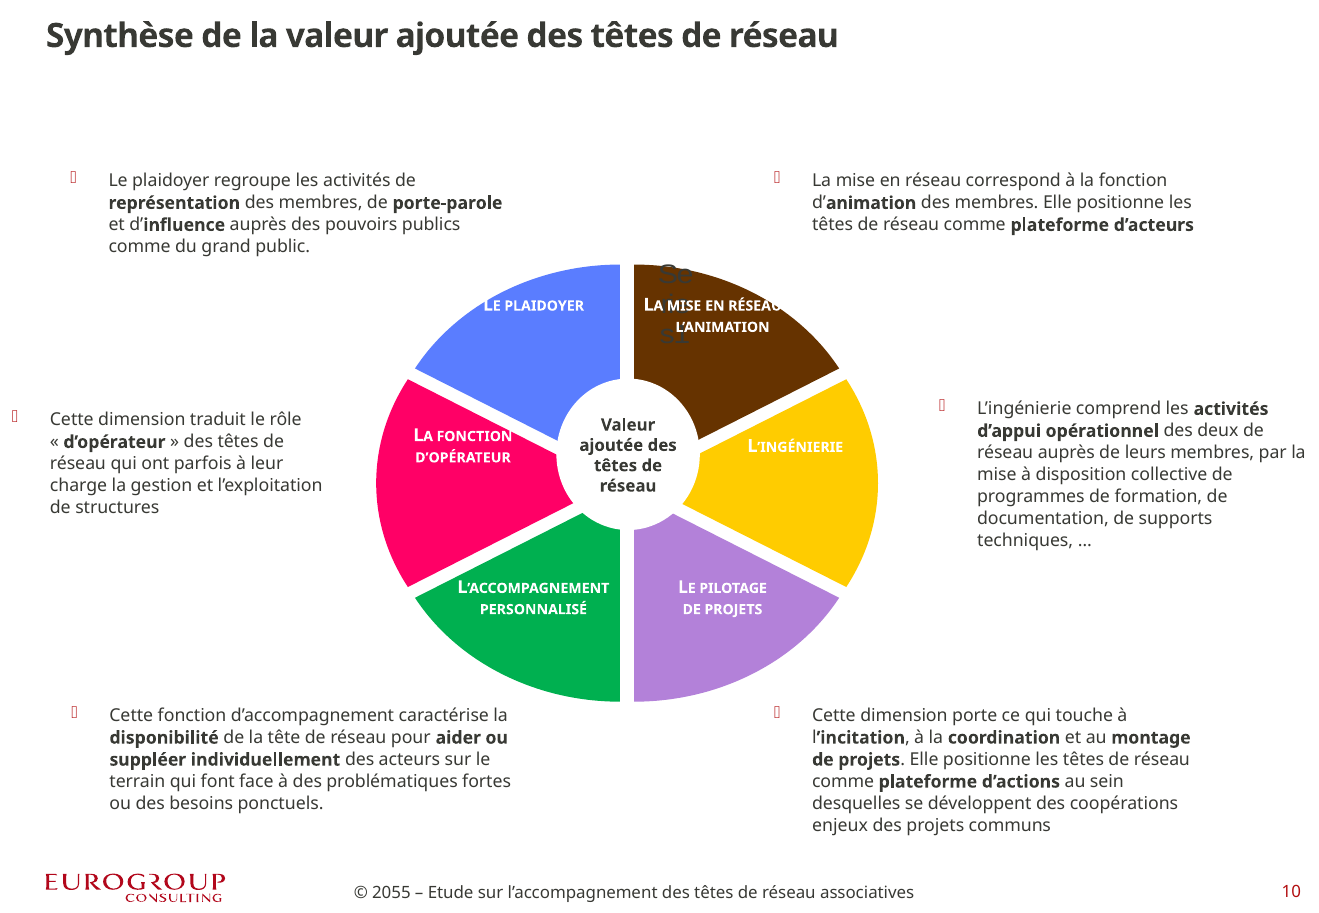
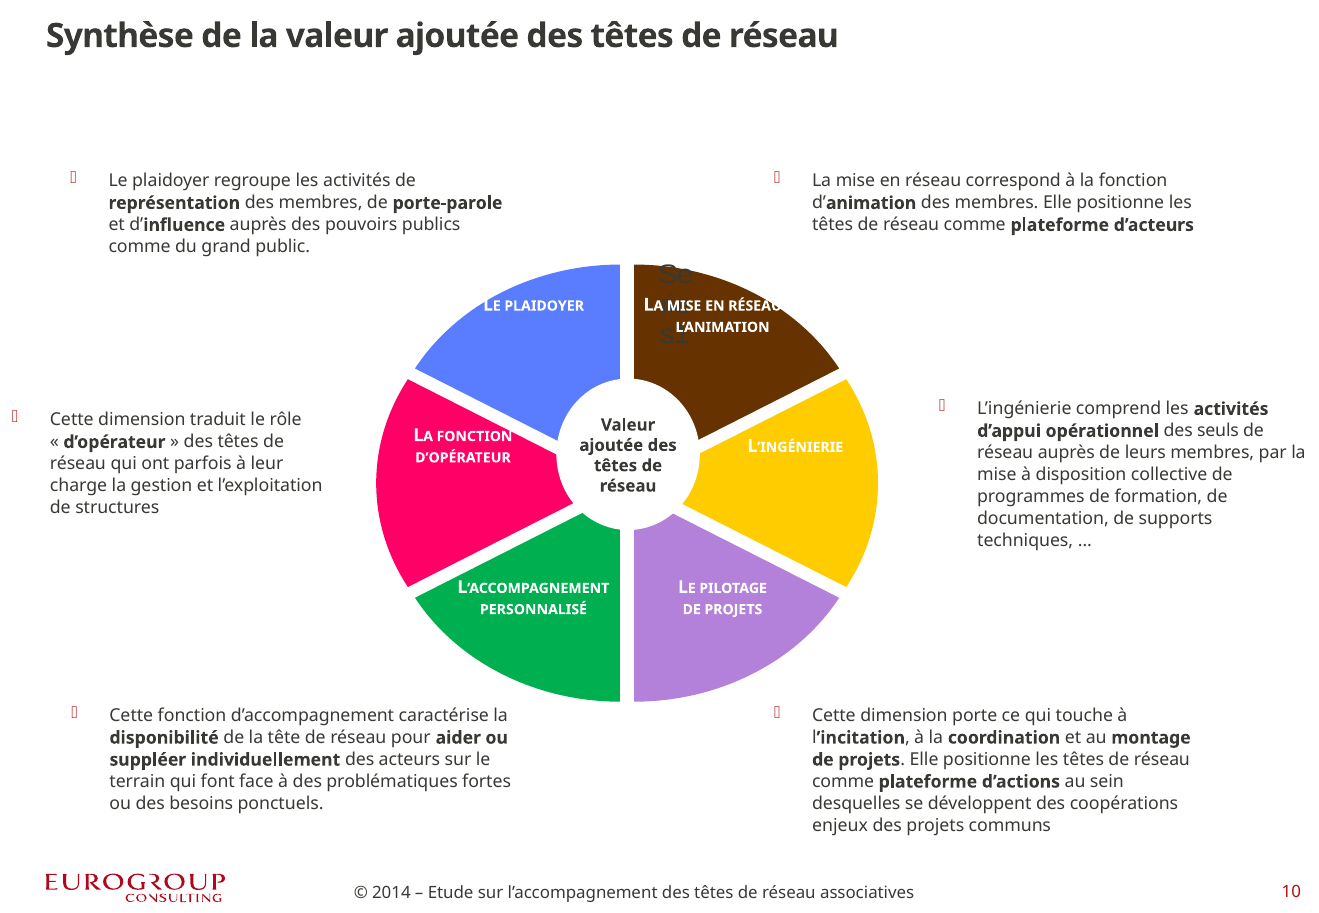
deux: deux -> seuls (1218, 431)
2055: 2055 -> 2014 (391, 893)
